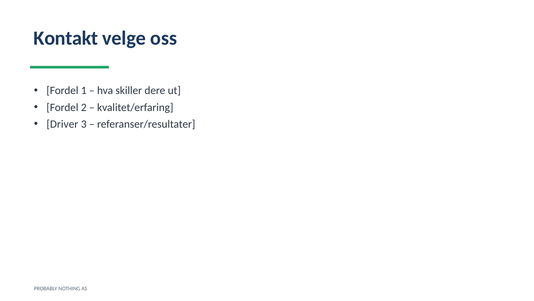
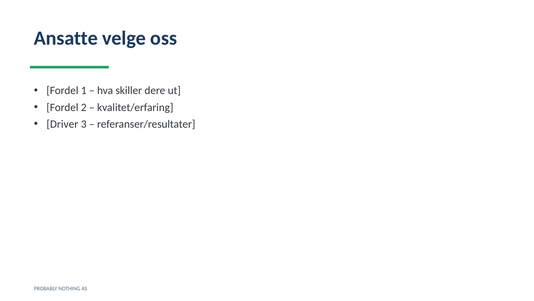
Kontakt: Kontakt -> Ansatte (66, 38)
